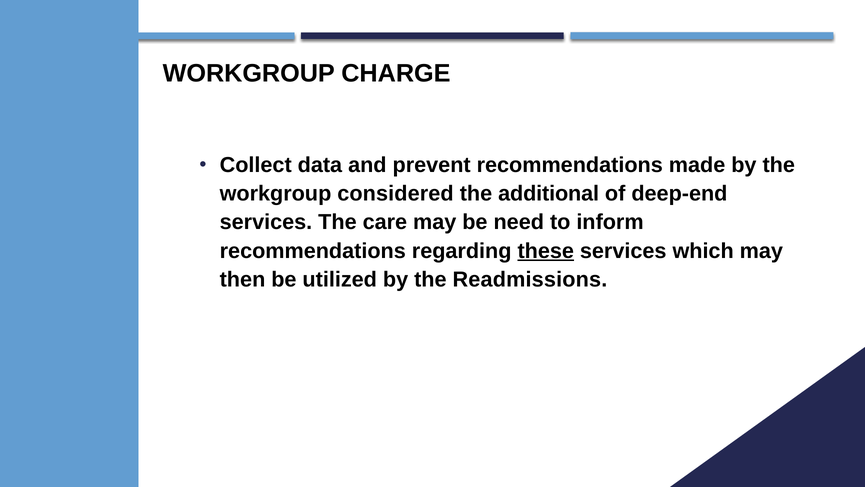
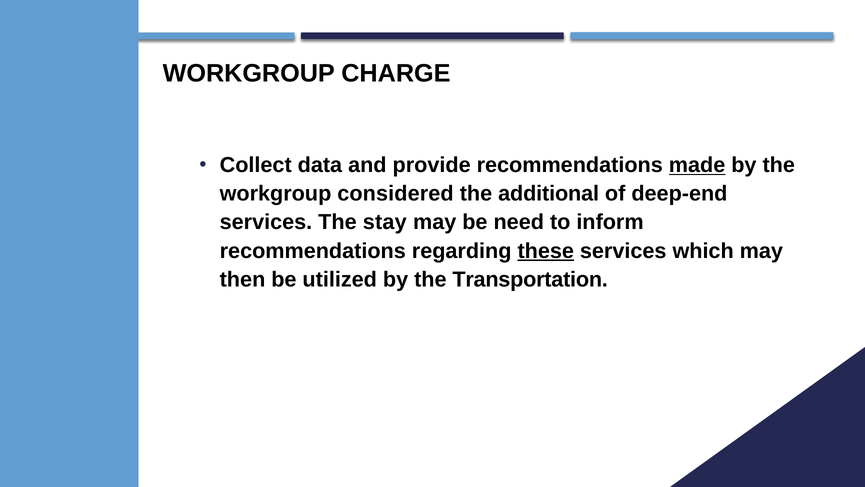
prevent: prevent -> provide (432, 165)
made underline: none -> present (697, 165)
care: care -> stay (385, 222)
Readmissions: Readmissions -> Transportation (530, 279)
